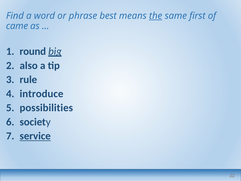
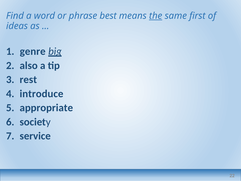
came: came -> ideas (17, 26)
round: round -> genre (33, 51)
rule: rule -> rest (28, 79)
possibilities: possibilities -> appropriate (46, 108)
service underline: present -> none (35, 136)
